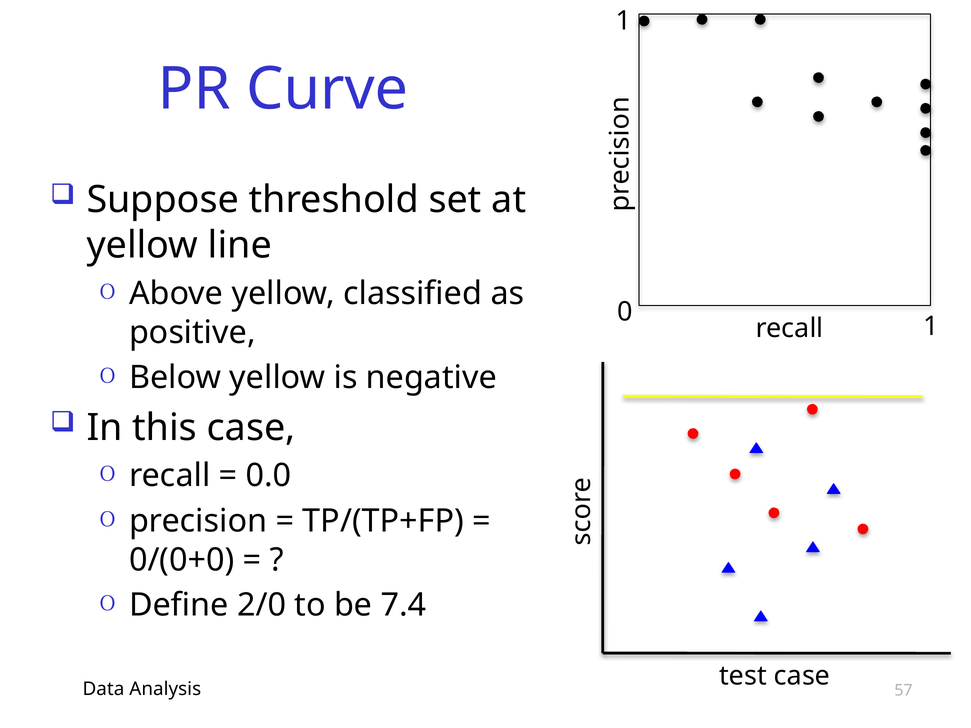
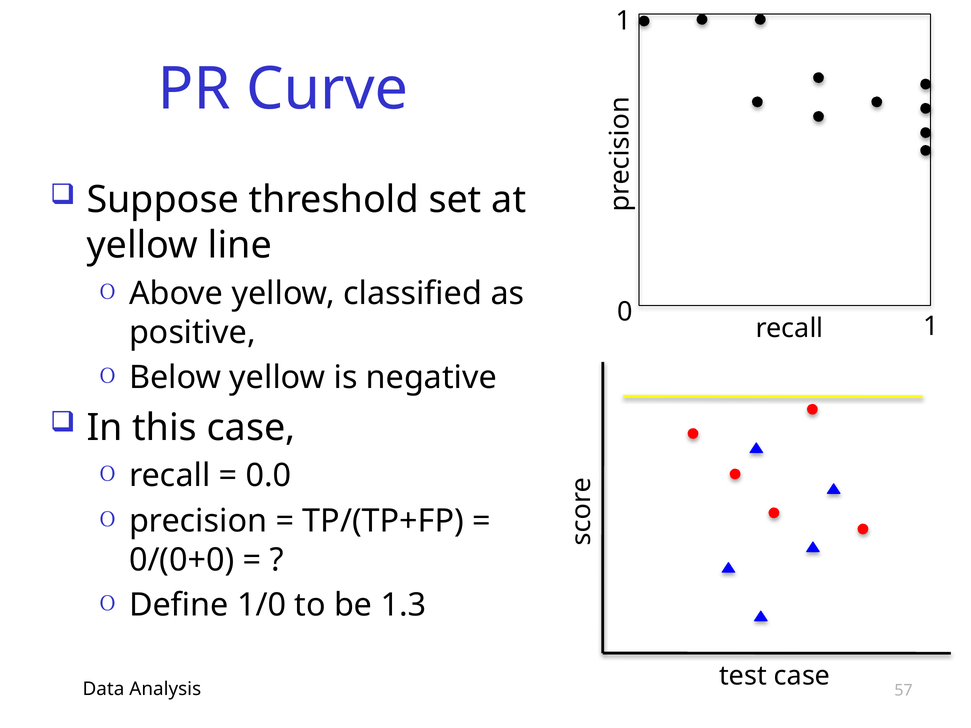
2/0: 2/0 -> 1/0 (262, 605)
7.4: 7.4 -> 1.3 (404, 605)
